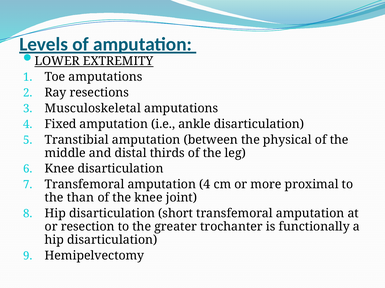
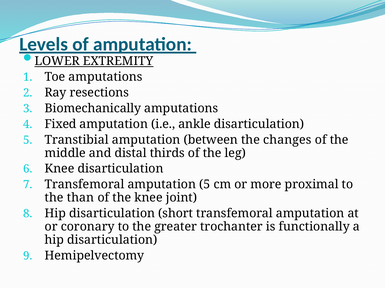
Musculoskeletal: Musculoskeletal -> Biomechanically (93, 109)
physical: physical -> changes (287, 140)
amputation 4: 4 -> 5 (205, 185)
resection: resection -> coronary (88, 227)
